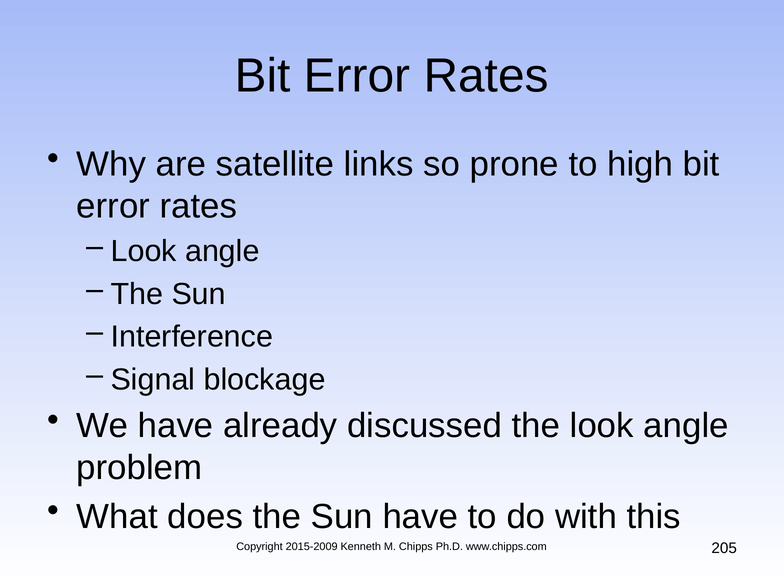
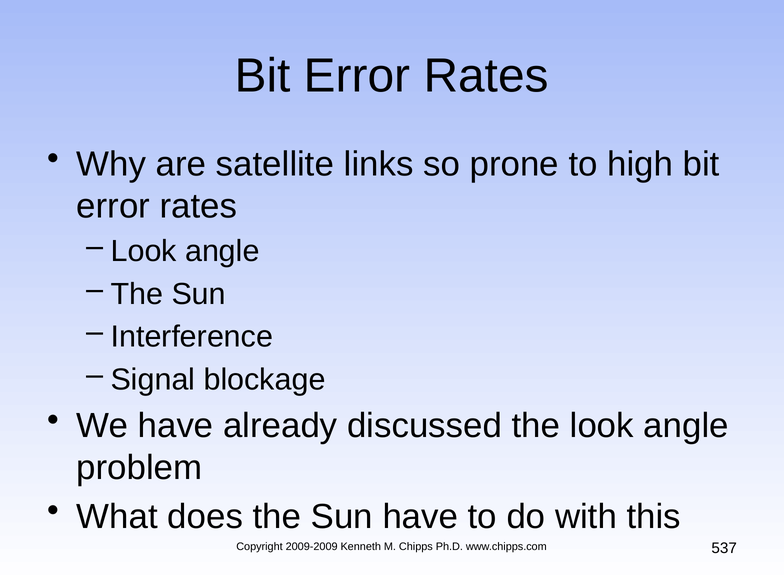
2015-2009: 2015-2009 -> 2009-2009 (312, 547)
205: 205 -> 537 (724, 548)
